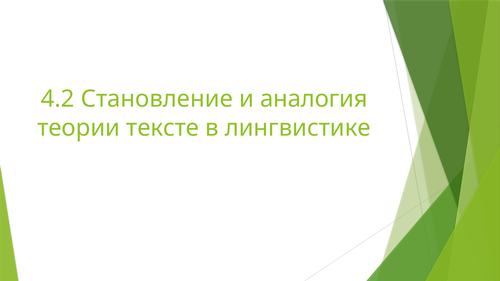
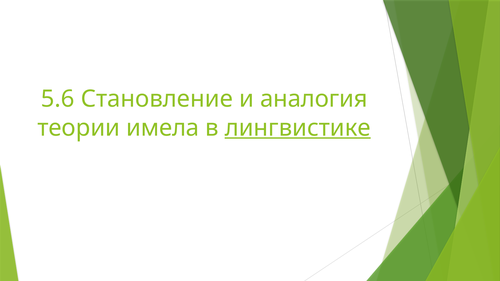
4.2: 4.2 -> 5.6 (58, 99)
тексте: тексте -> имела (163, 128)
лингвистике underline: none -> present (298, 128)
